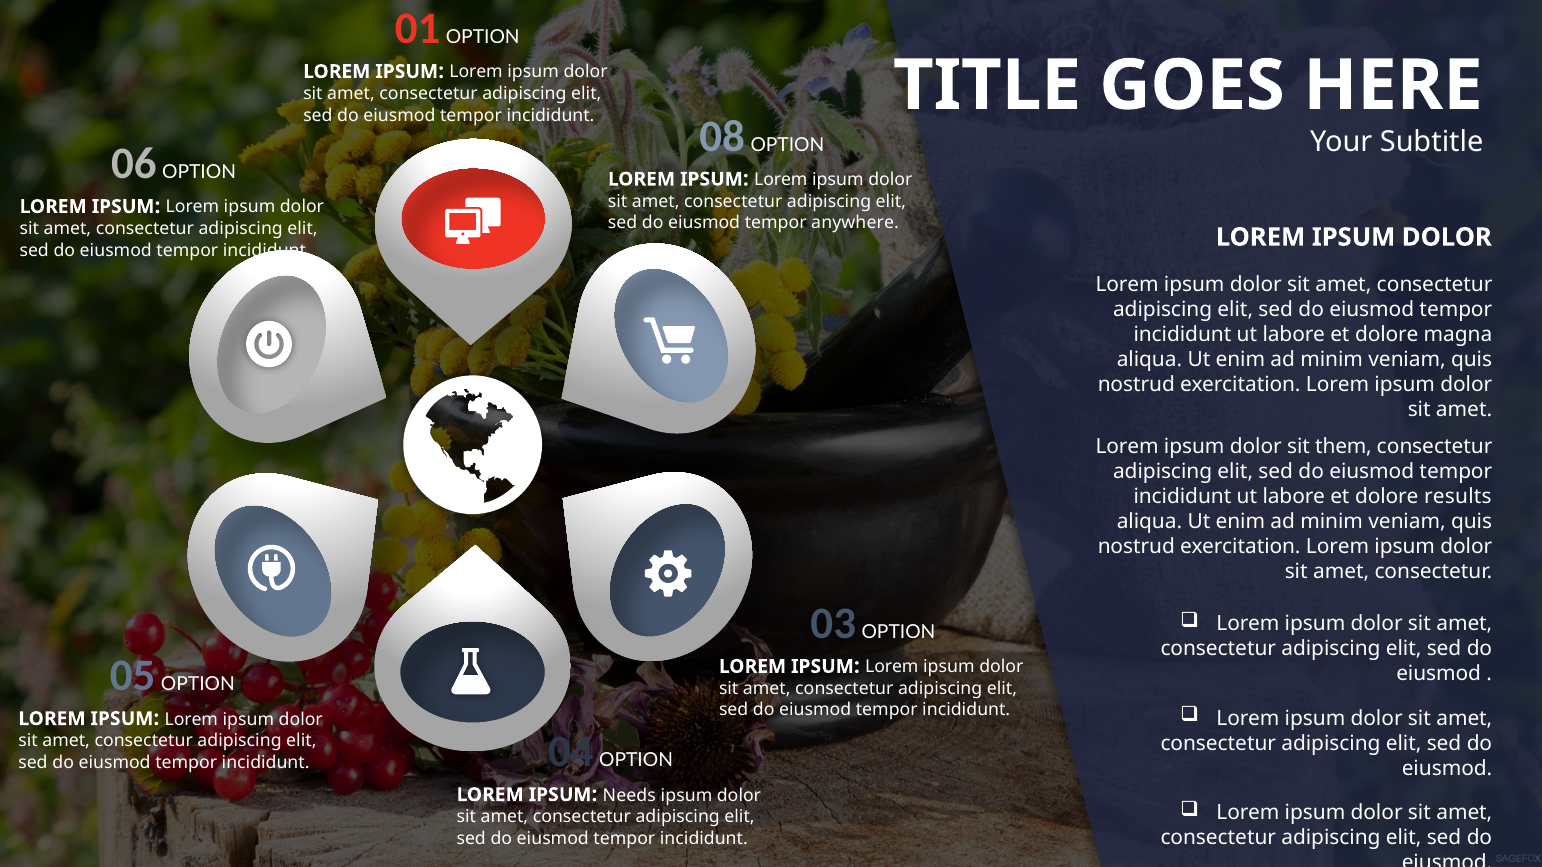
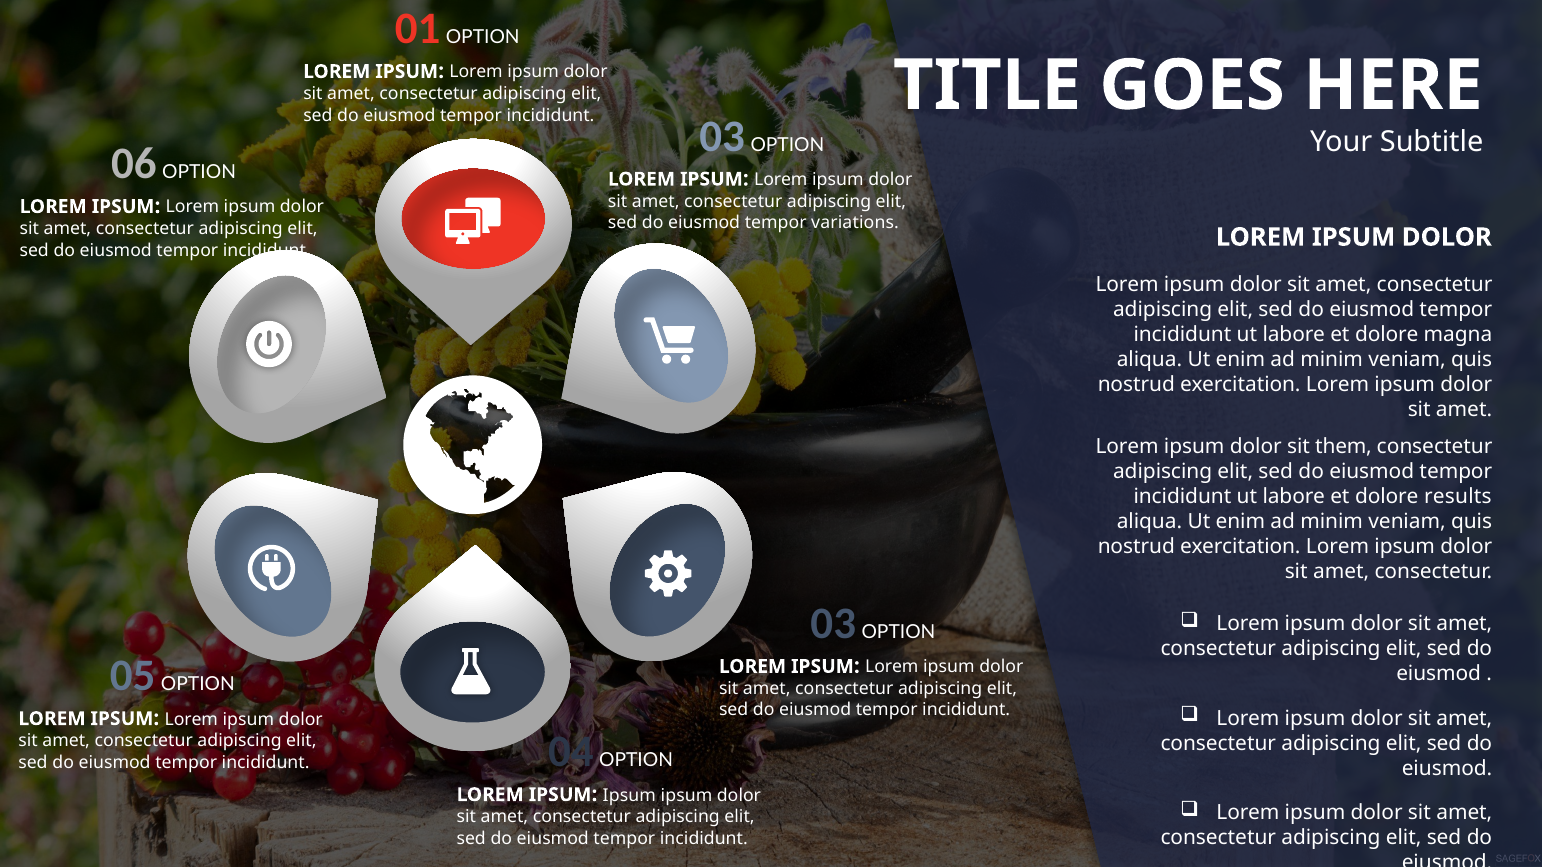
incididunt 08: 08 -> 03 (722, 137)
anywhere: anywhere -> variations (855, 223)
LOREM IPSUM Needs: Needs -> Ipsum (629, 796)
